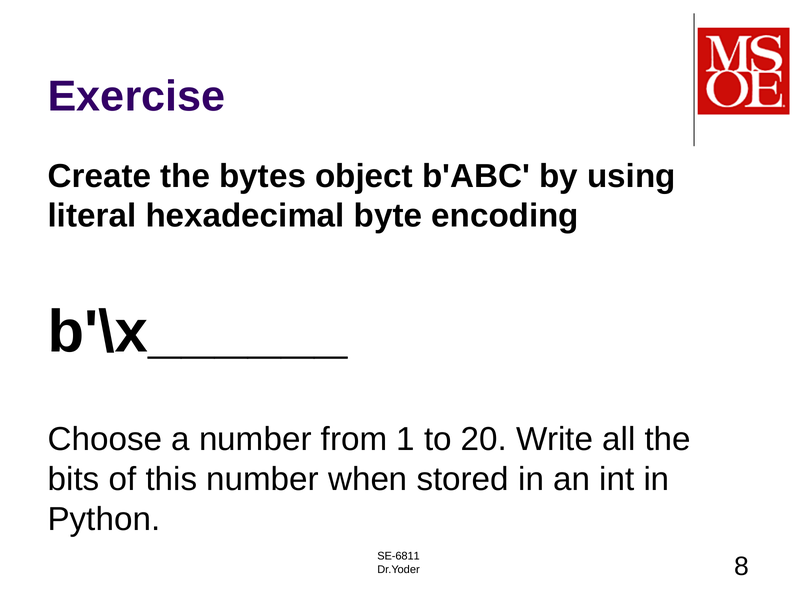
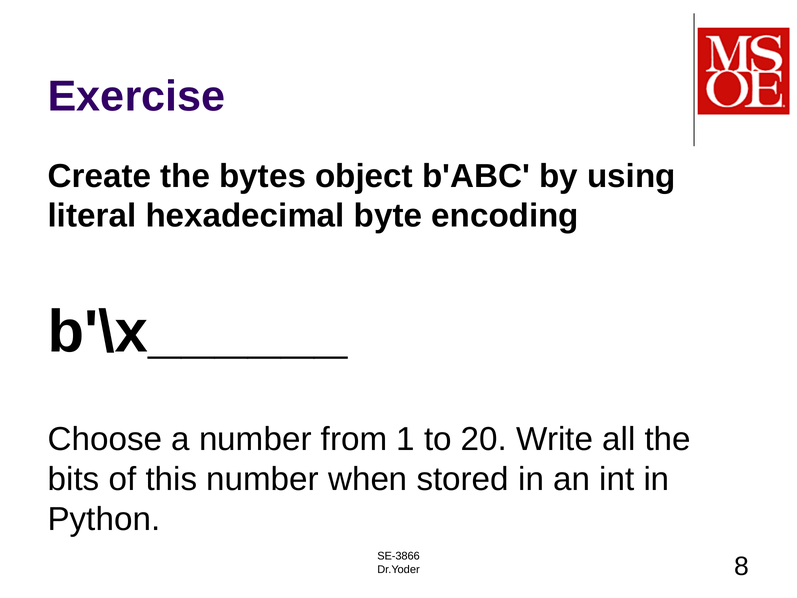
SE-6811: SE-6811 -> SE-3866 (399, 556)
